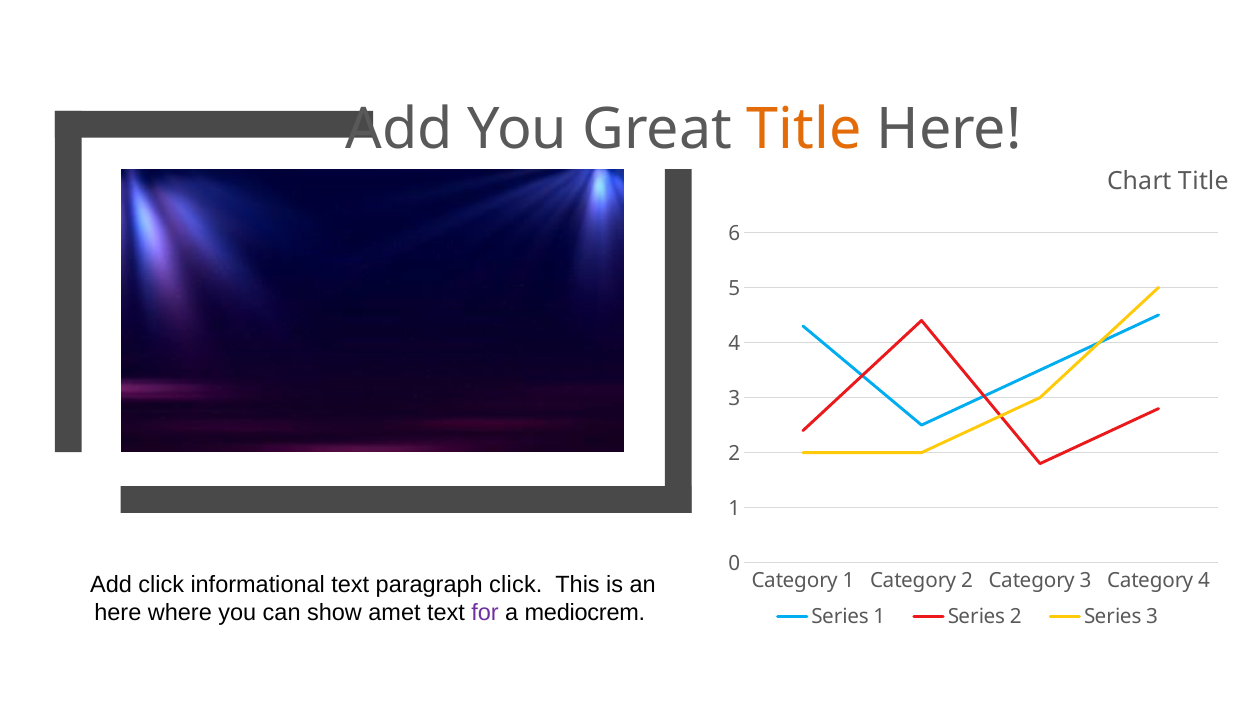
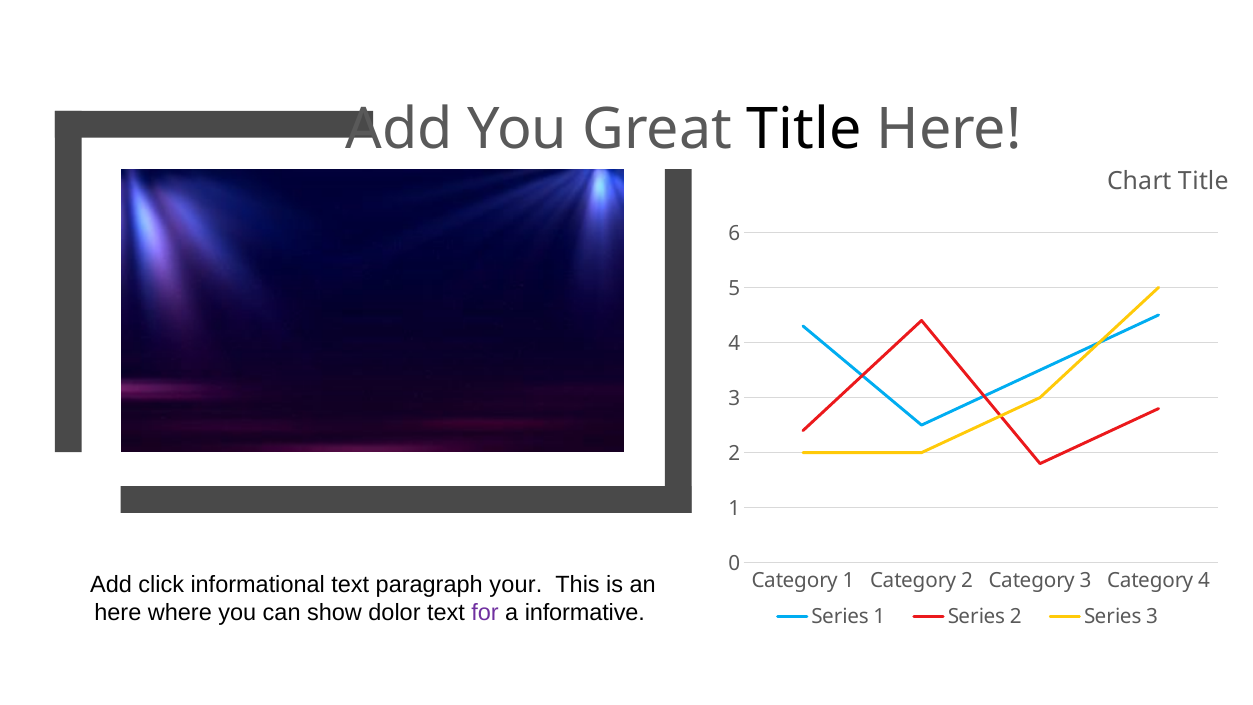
Title colour: orange -> black (804, 129)
paragraph click: click -> your (516, 584)
amet: amet -> dolor (395, 612)
mediocrem: mediocrem -> informative (585, 612)
